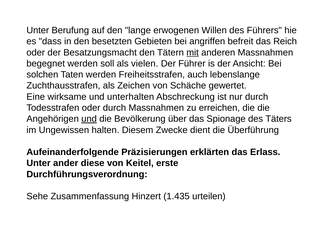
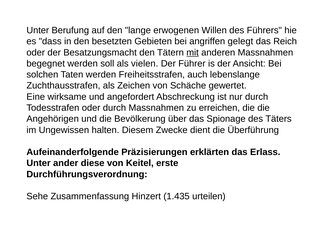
befreit: befreit -> gelegt (240, 41)
unterhalten: unterhalten -> angefordert (131, 97)
und underline: present -> none (89, 119)
